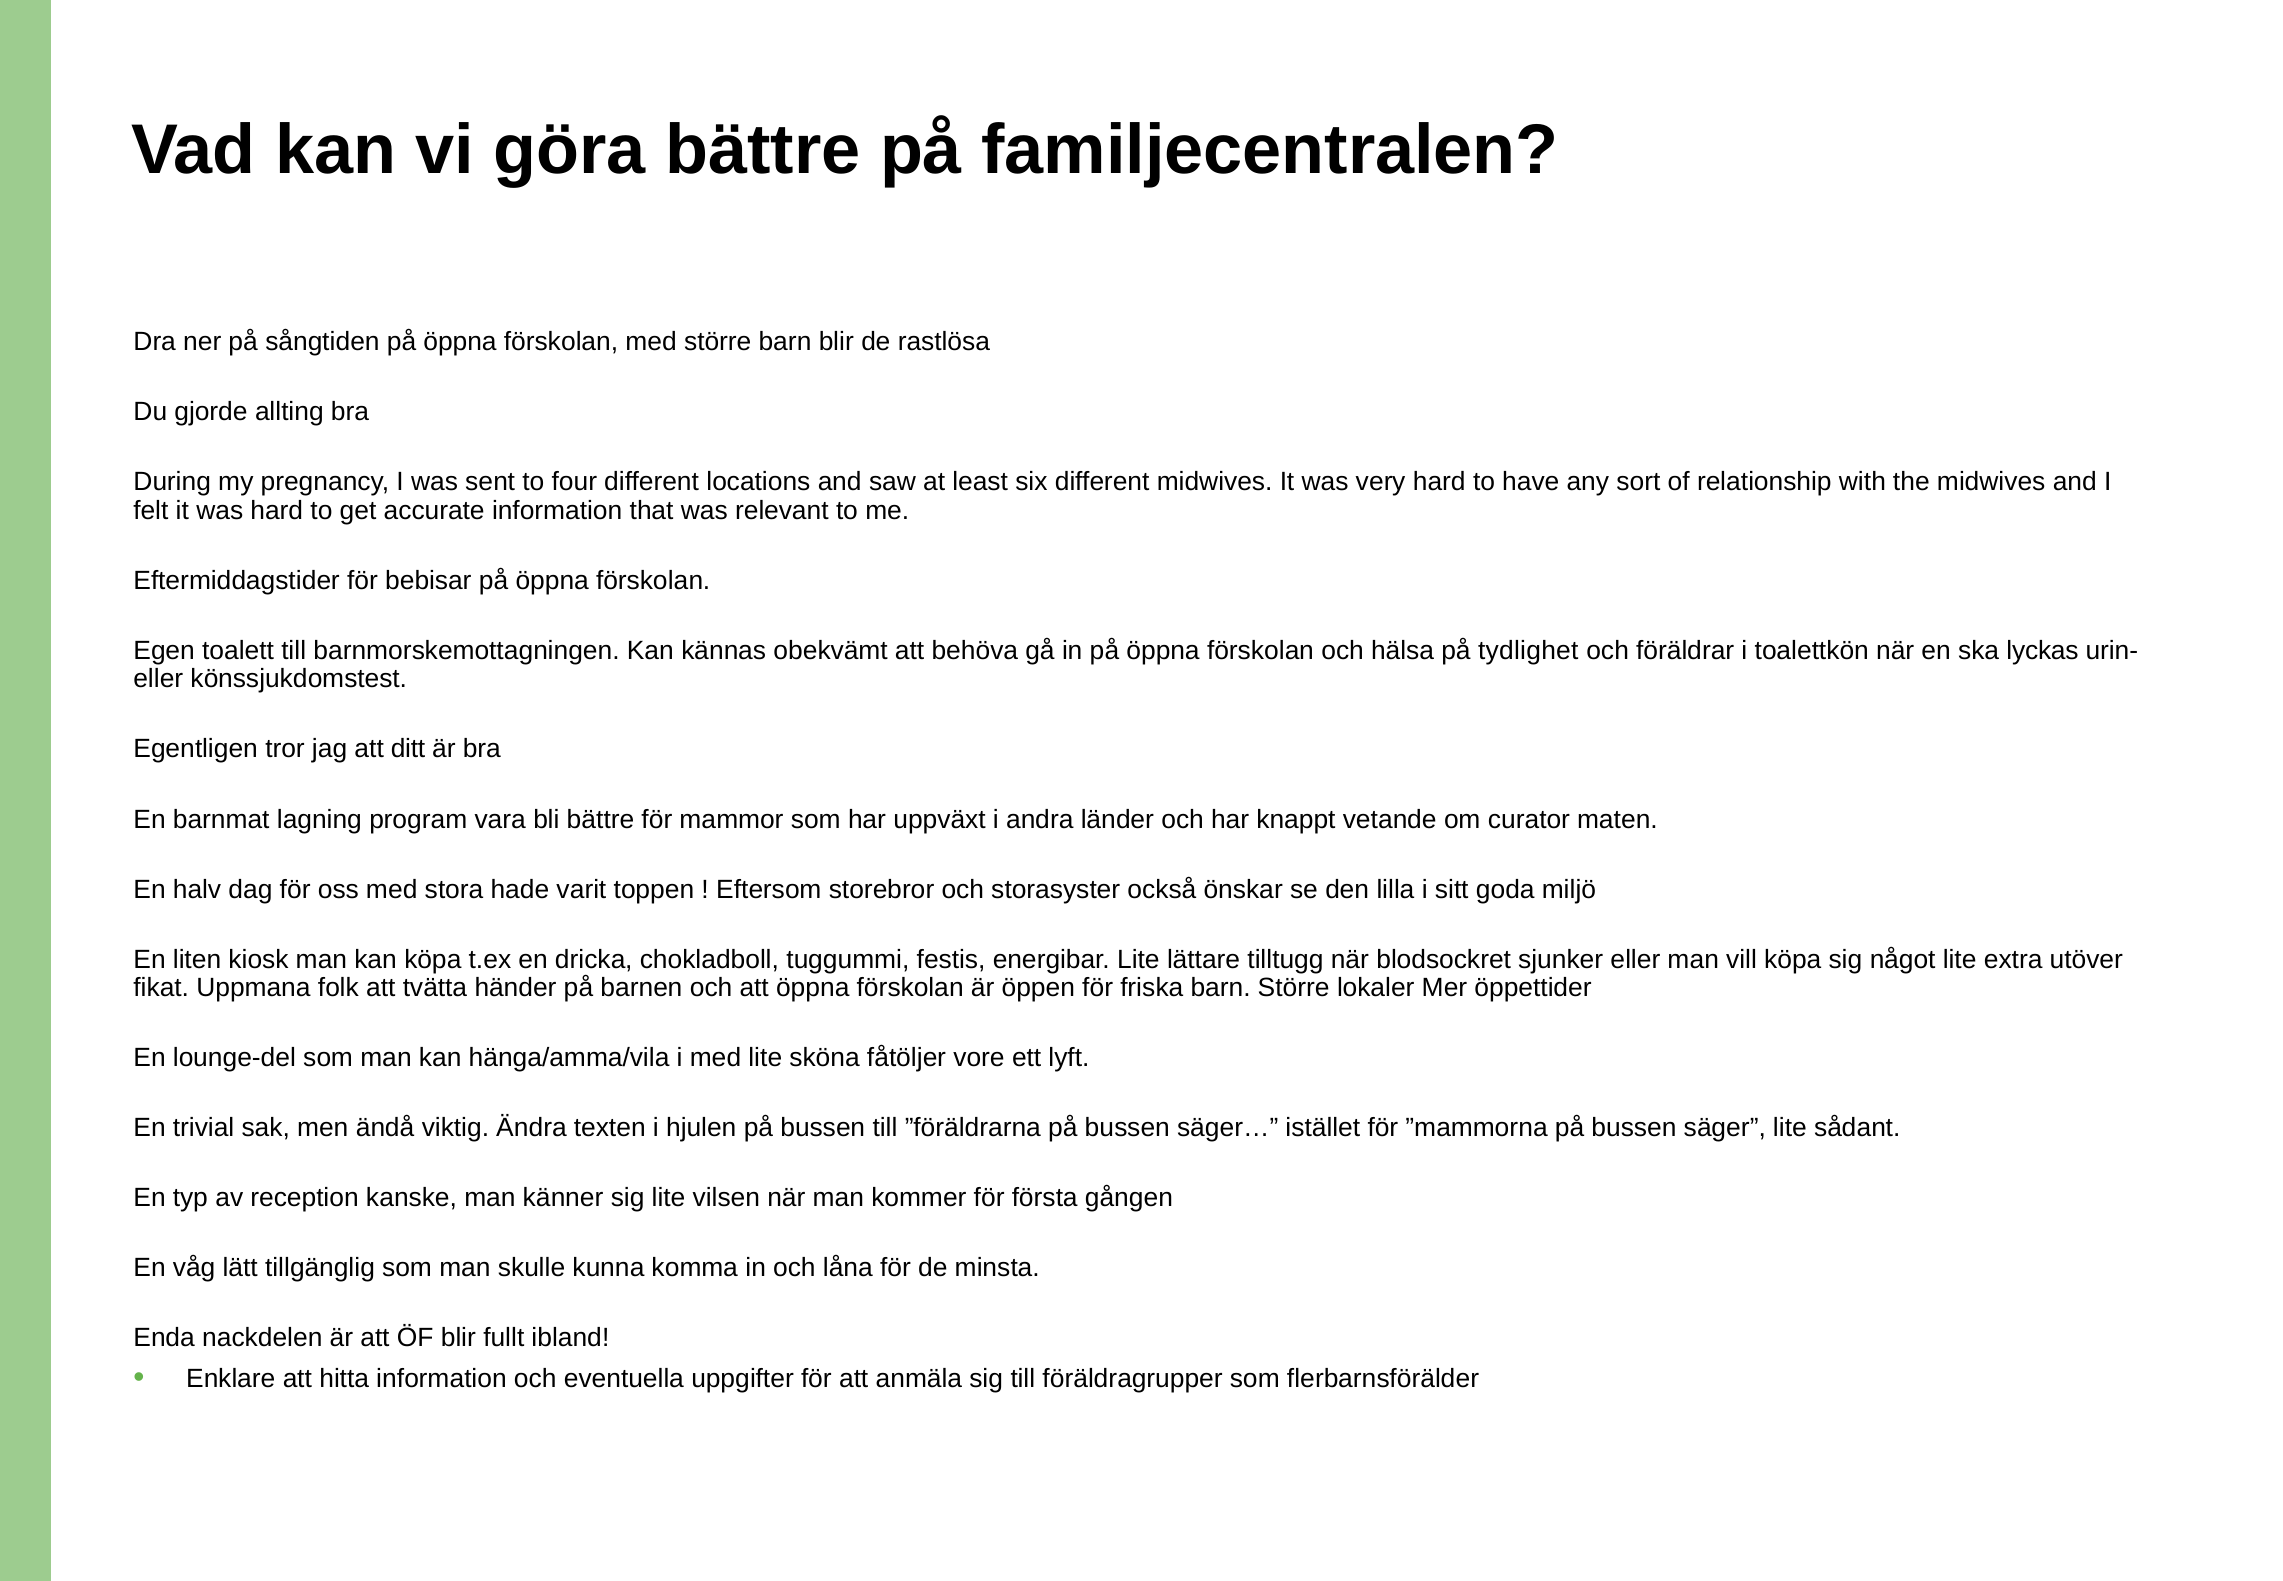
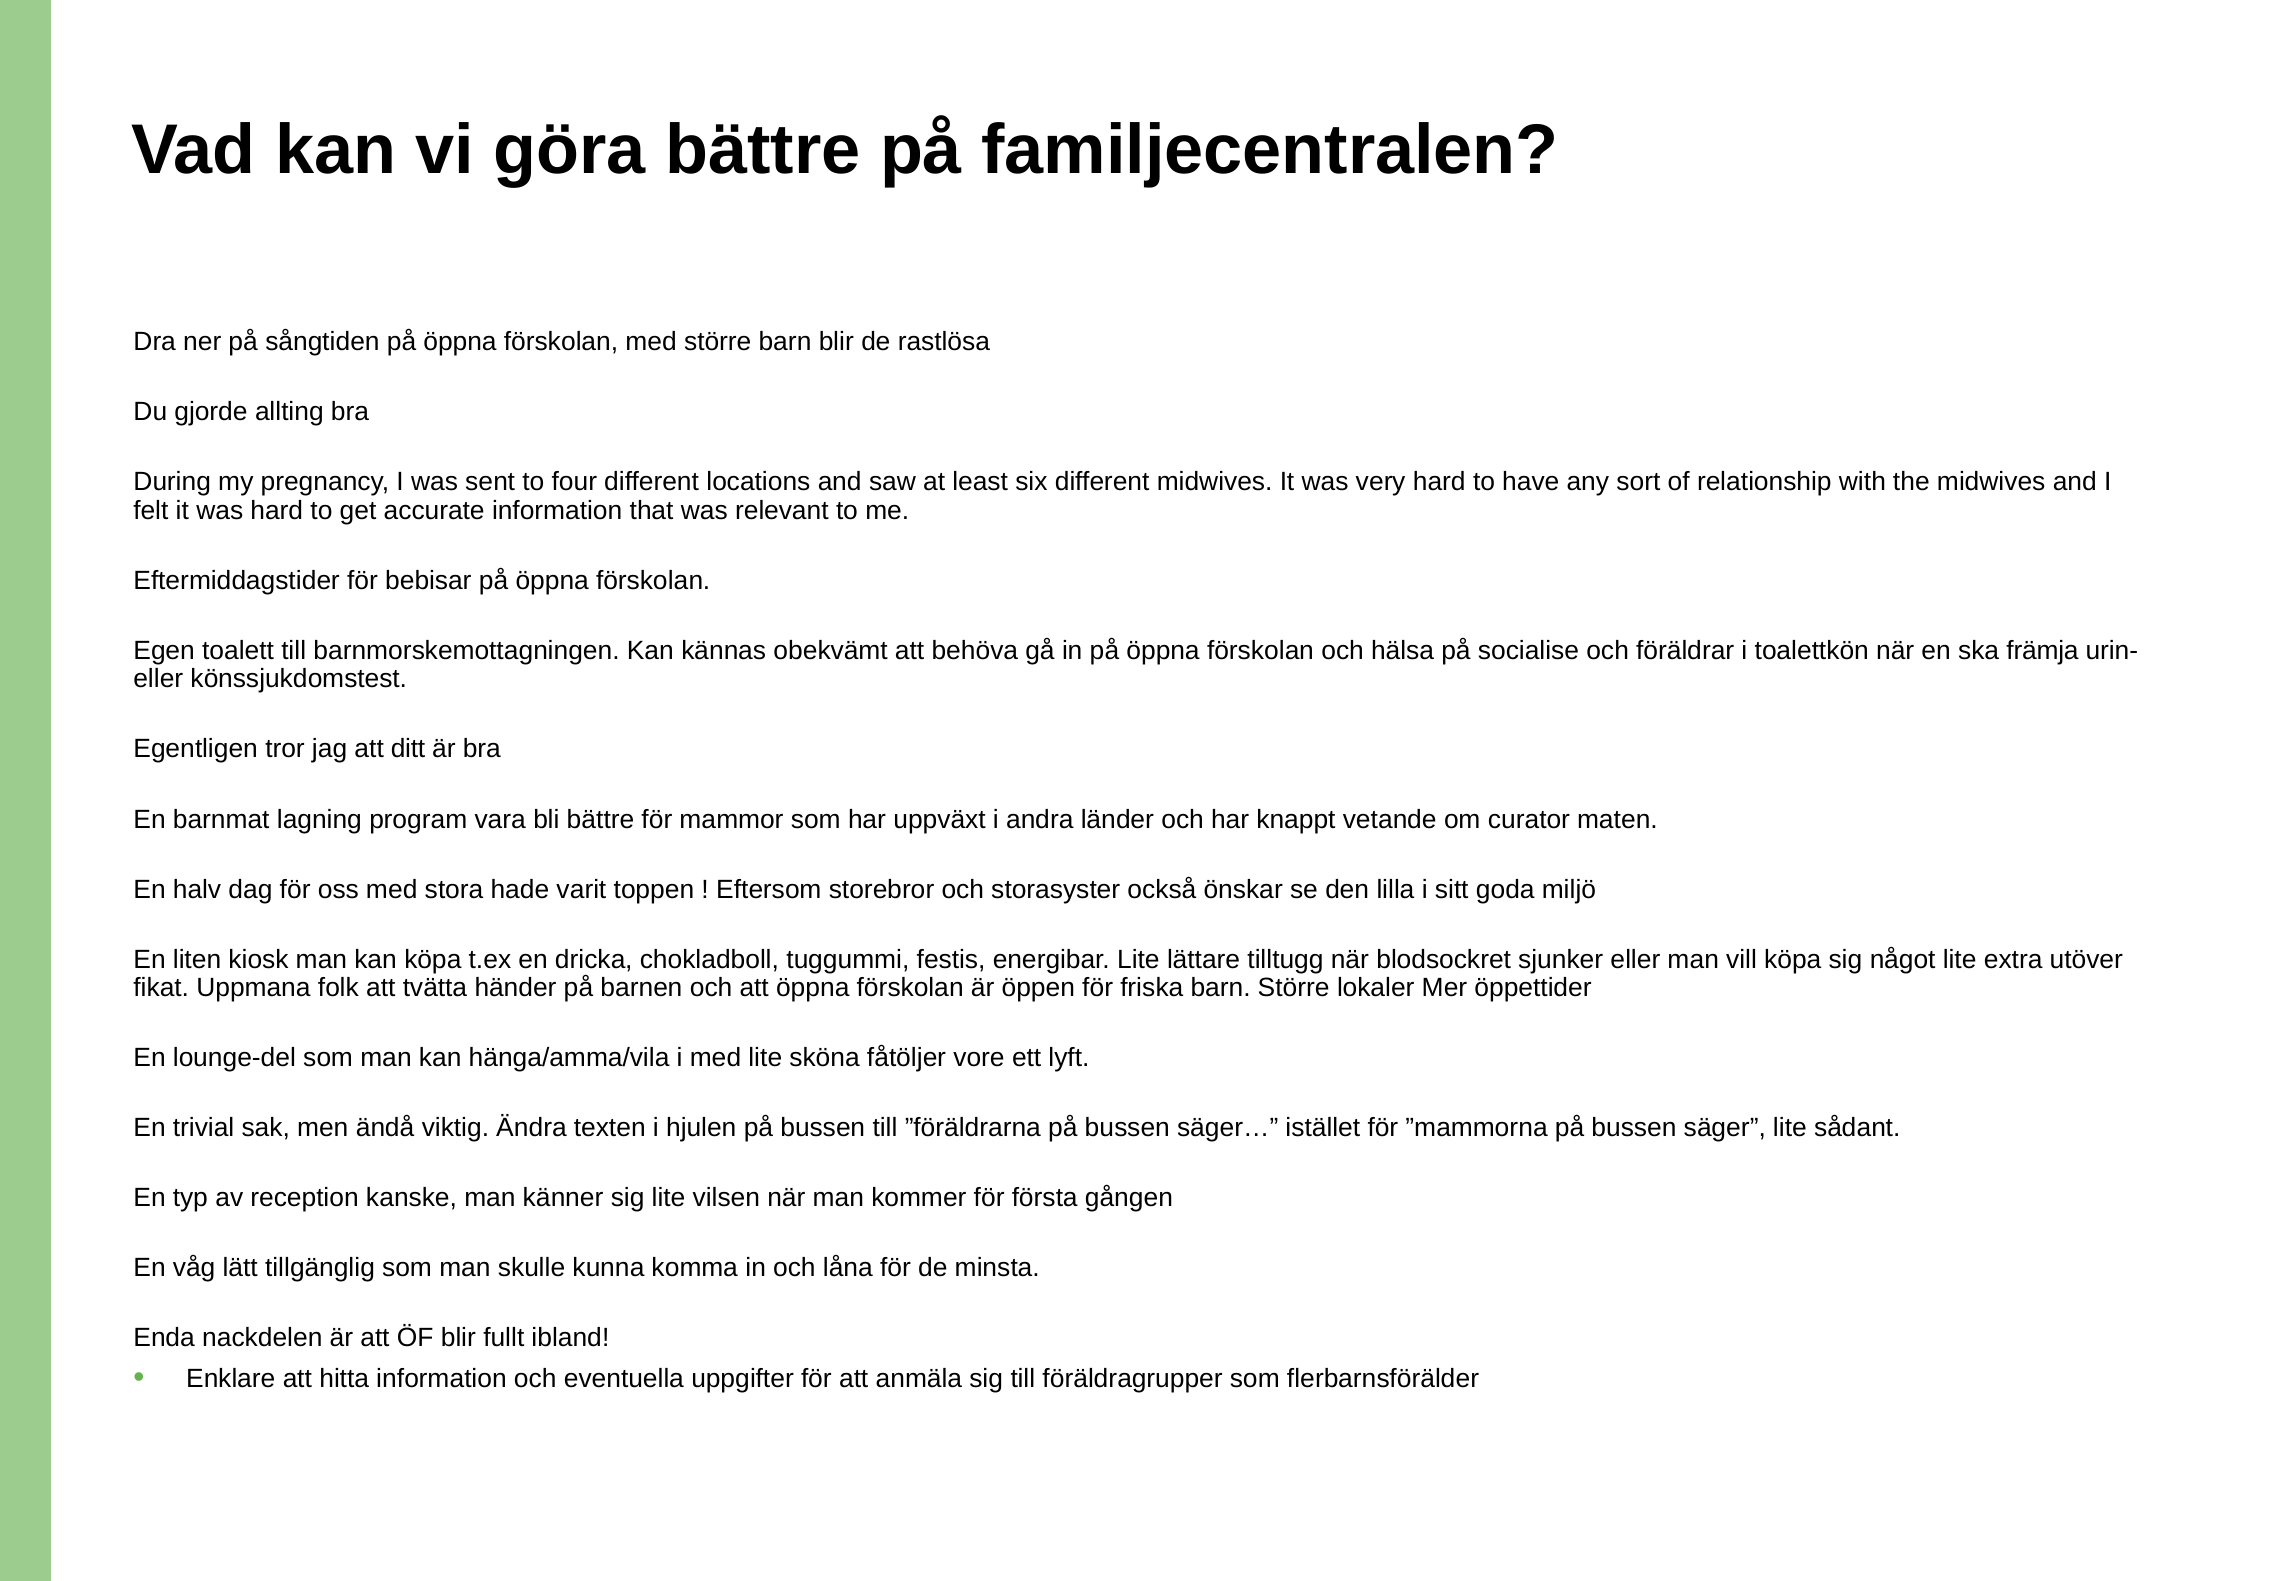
tydlighet: tydlighet -> socialise (1528, 650)
lyckas: lyckas -> främja (2043, 650)
